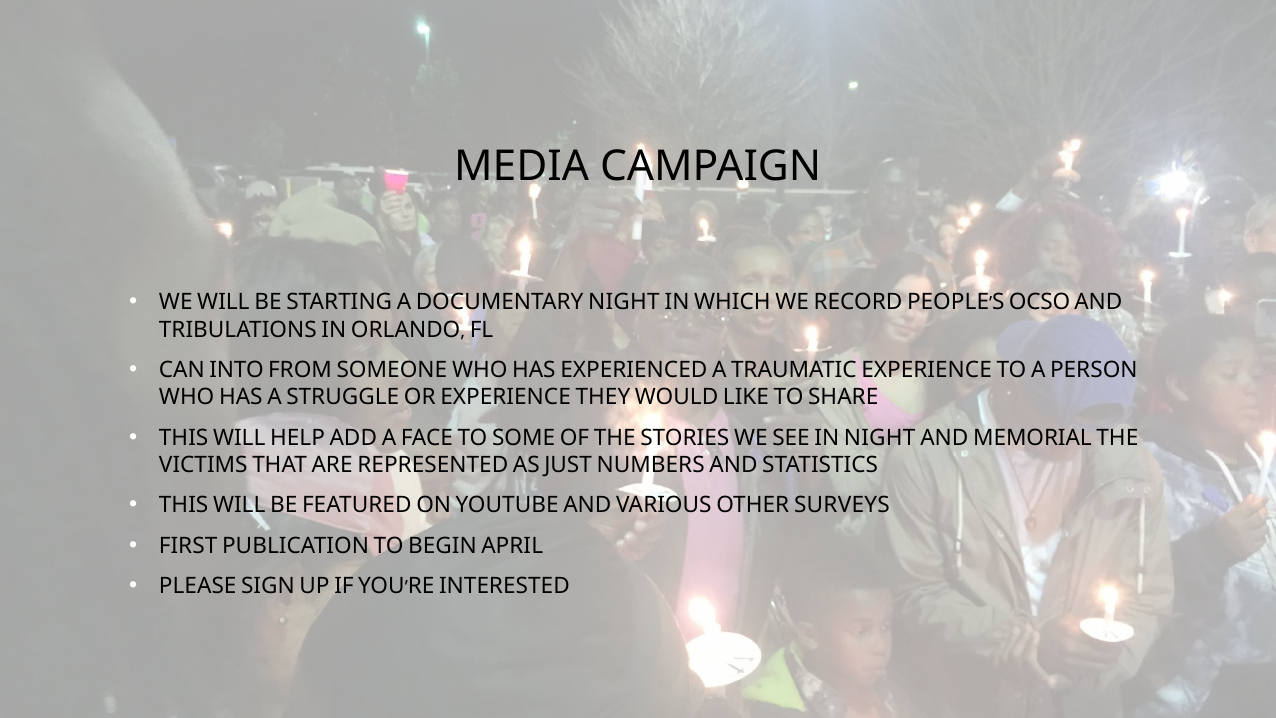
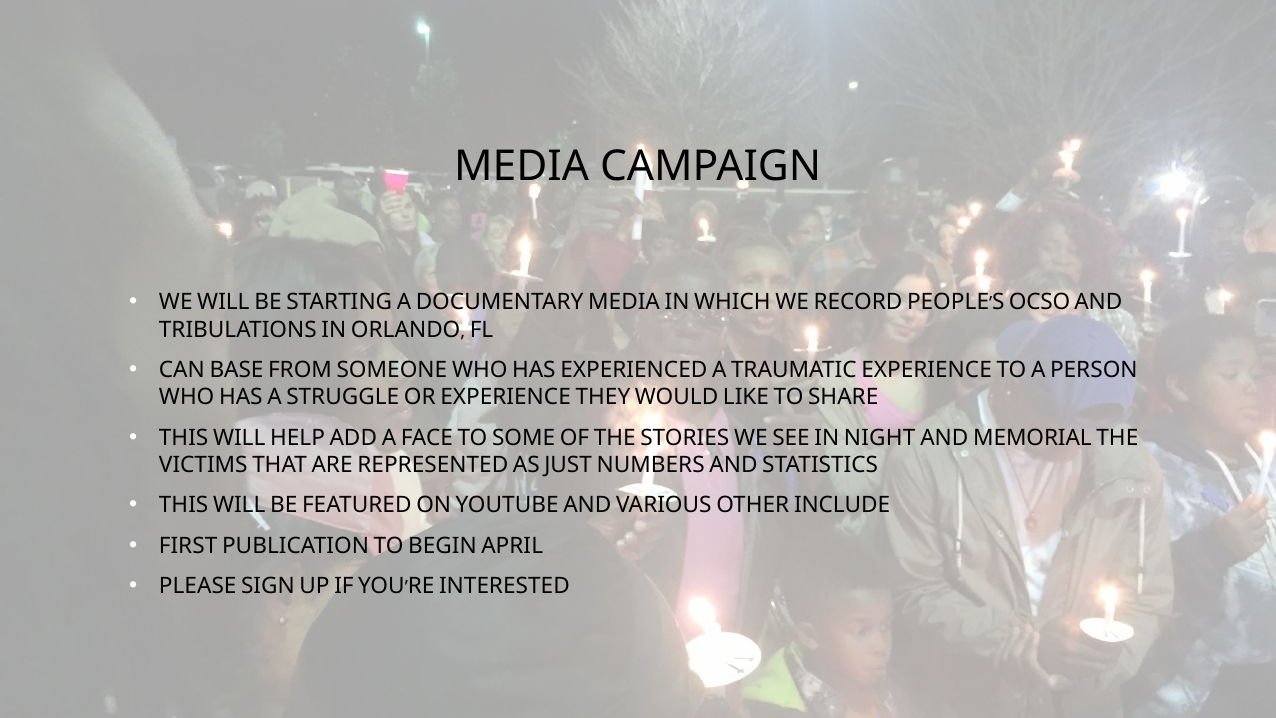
DOCUMENTARY NIGHT: NIGHT -> MEDIA (624, 302)
INTO: INTO -> BASE (237, 370)
SURVEYS: SURVEYS -> INCLUDE (842, 505)
